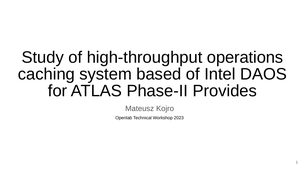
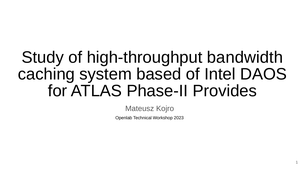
operations: operations -> bandwidth (245, 57)
